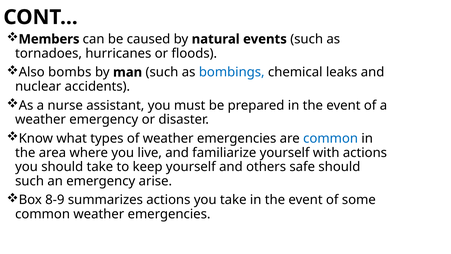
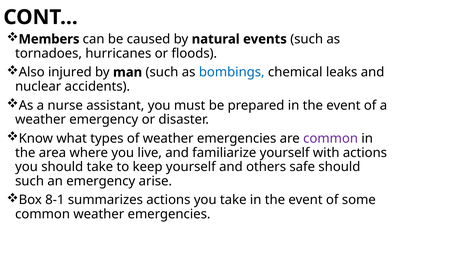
bombs: bombs -> injured (70, 72)
common colour: blue -> purple (331, 138)
8-9: 8-9 -> 8-1 (55, 200)
